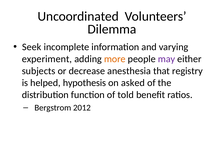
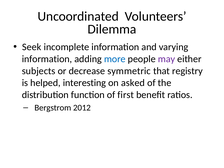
experiment: experiment -> information (47, 59)
more colour: orange -> blue (115, 59)
anesthesia: anesthesia -> symmetric (129, 71)
hypothesis: hypothesis -> interesting (84, 83)
told: told -> first (126, 95)
